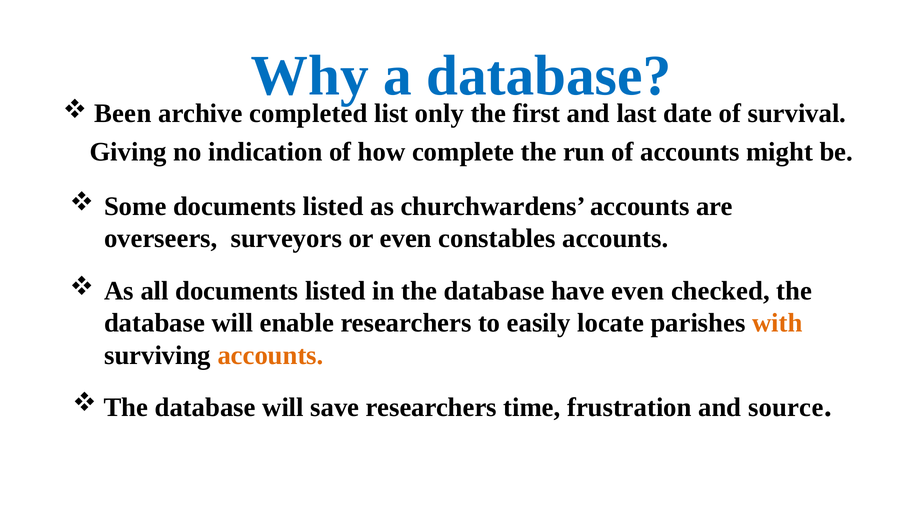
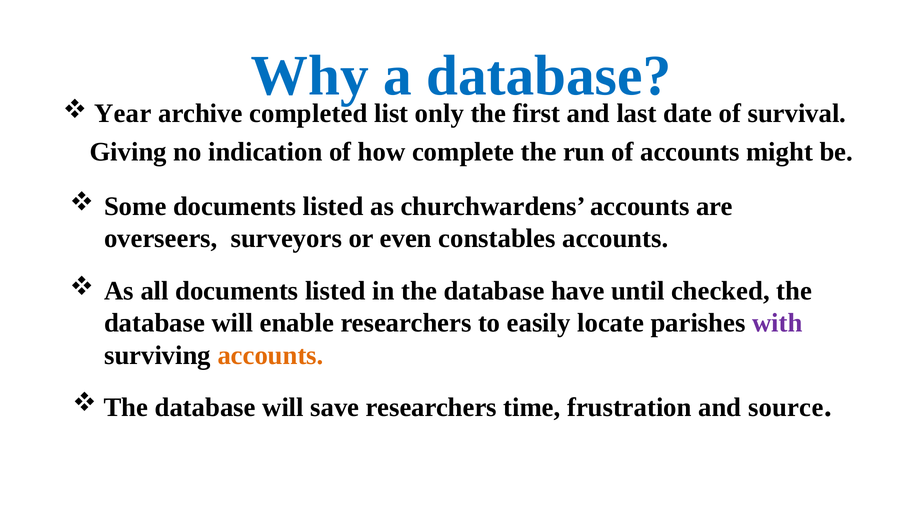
Been: Been -> Year (123, 113)
have even: even -> until (638, 291)
with colour: orange -> purple (777, 323)
